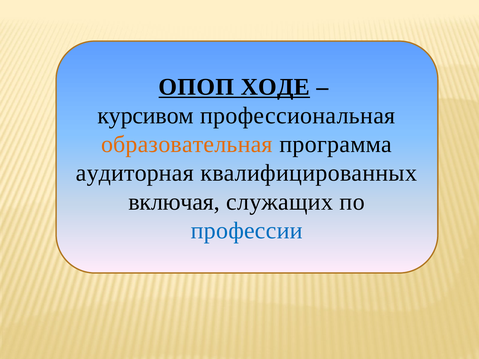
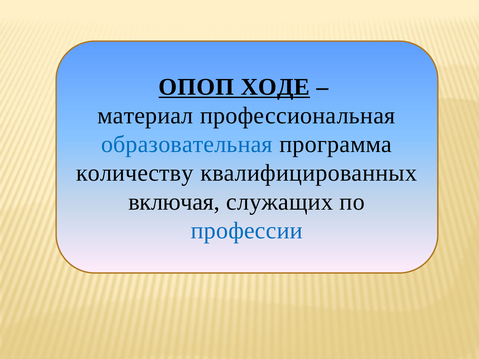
курсивом: курсивом -> материал (145, 116)
образовательная colour: orange -> blue (187, 144)
аудиторная: аудиторная -> количеству (135, 173)
